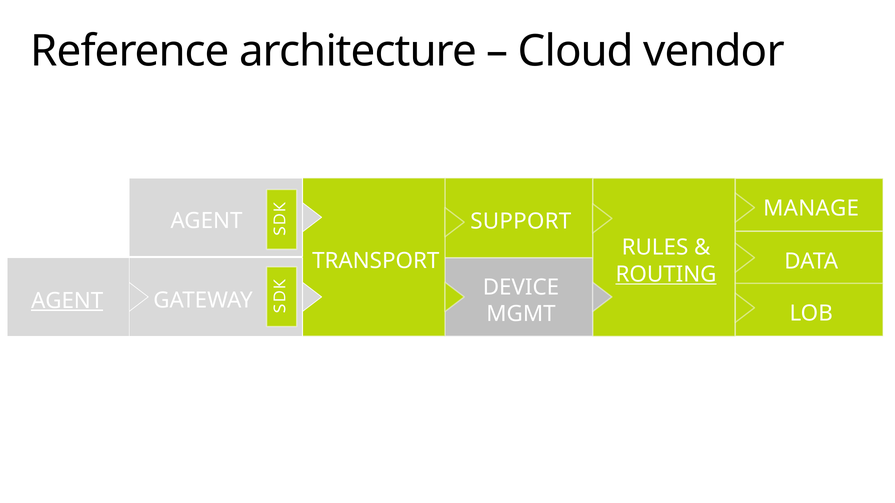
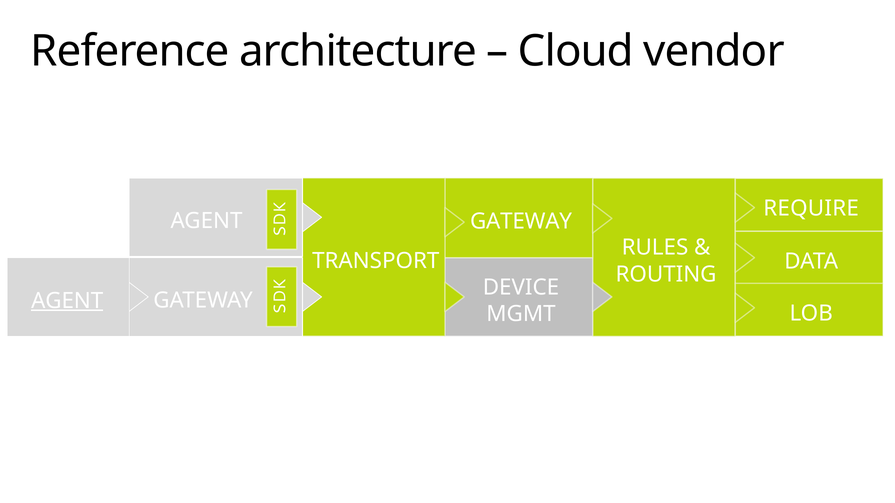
MANAGE: MANAGE -> REQUIRE (811, 209)
SUPPORT: SUPPORT -> GATEWAY (521, 222)
ROUTING underline: present -> none (666, 275)
